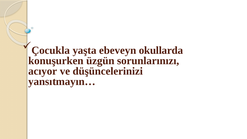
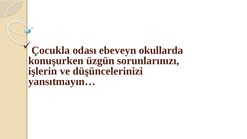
yaşta: yaşta -> odası (85, 50)
acıyor: acıyor -> işlerin (43, 71)
